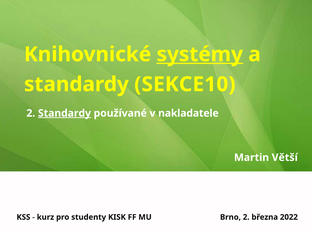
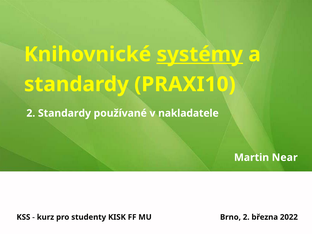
SEKCE10: SEKCE10 -> PRAXI10 (185, 84)
Standardy underline: present -> none (64, 113)
Větší: Větší -> Near (285, 157)
